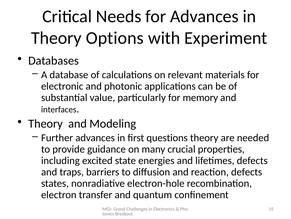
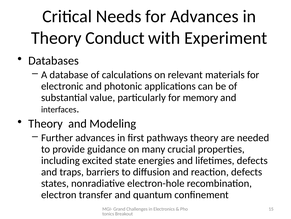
Options: Options -> Conduct (115, 38)
questions: questions -> pathways (167, 137)
